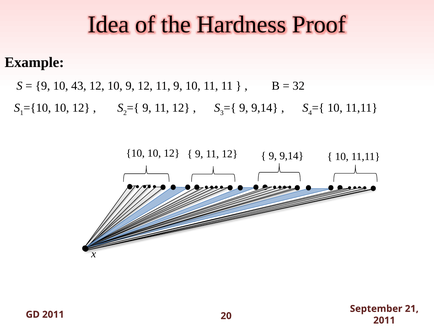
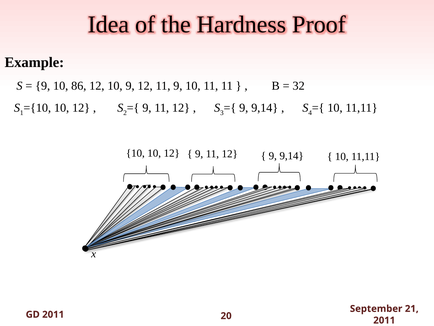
43: 43 -> 86 (79, 86)
